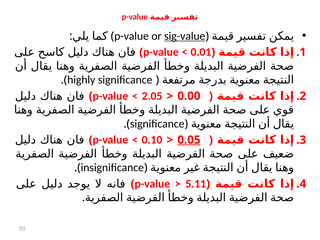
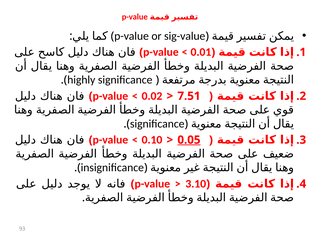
sig-value underline: present -> none (185, 36)
2.05: 2.05 -> 0.02 (152, 96)
0.00: 0.00 -> 7.51 (189, 96)
5.11: 5.11 -> 3.10 (196, 184)
